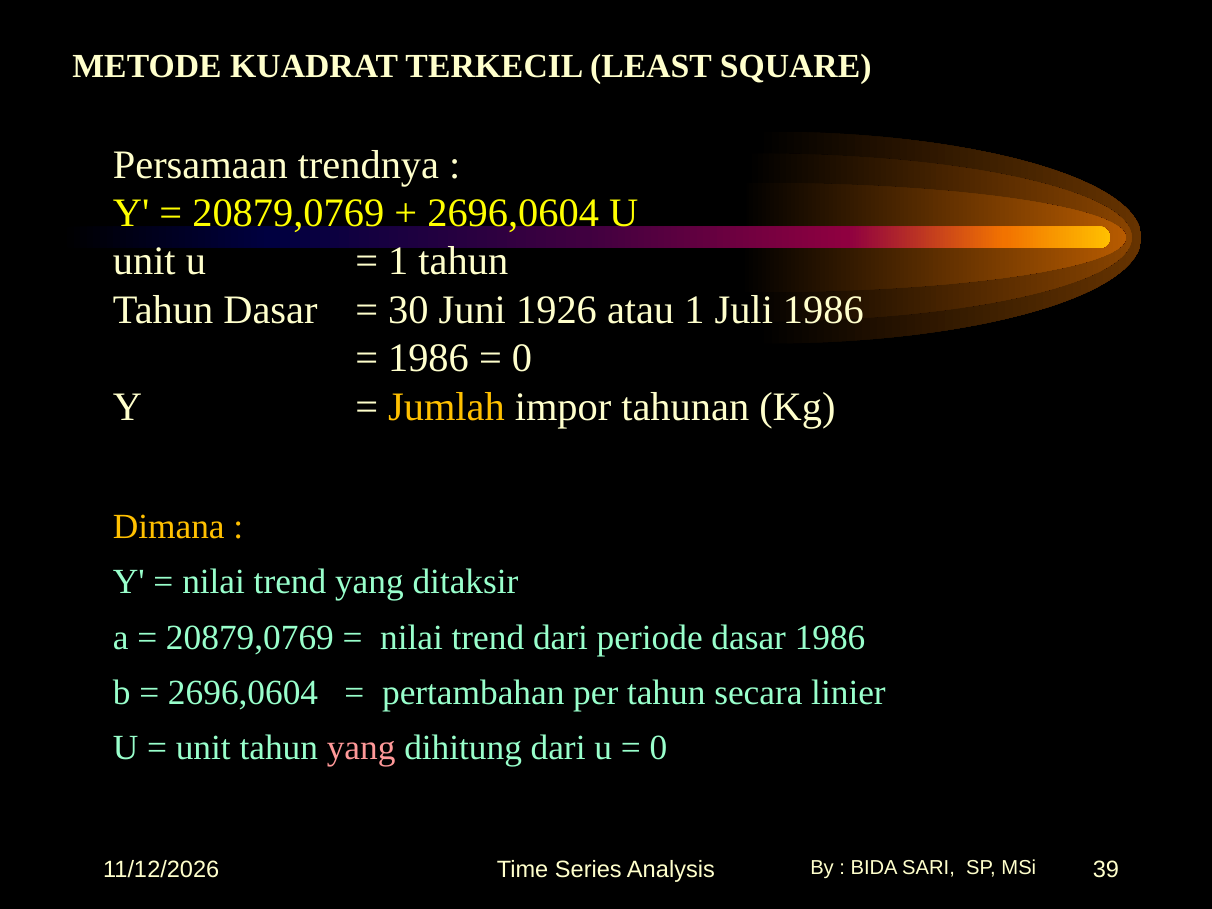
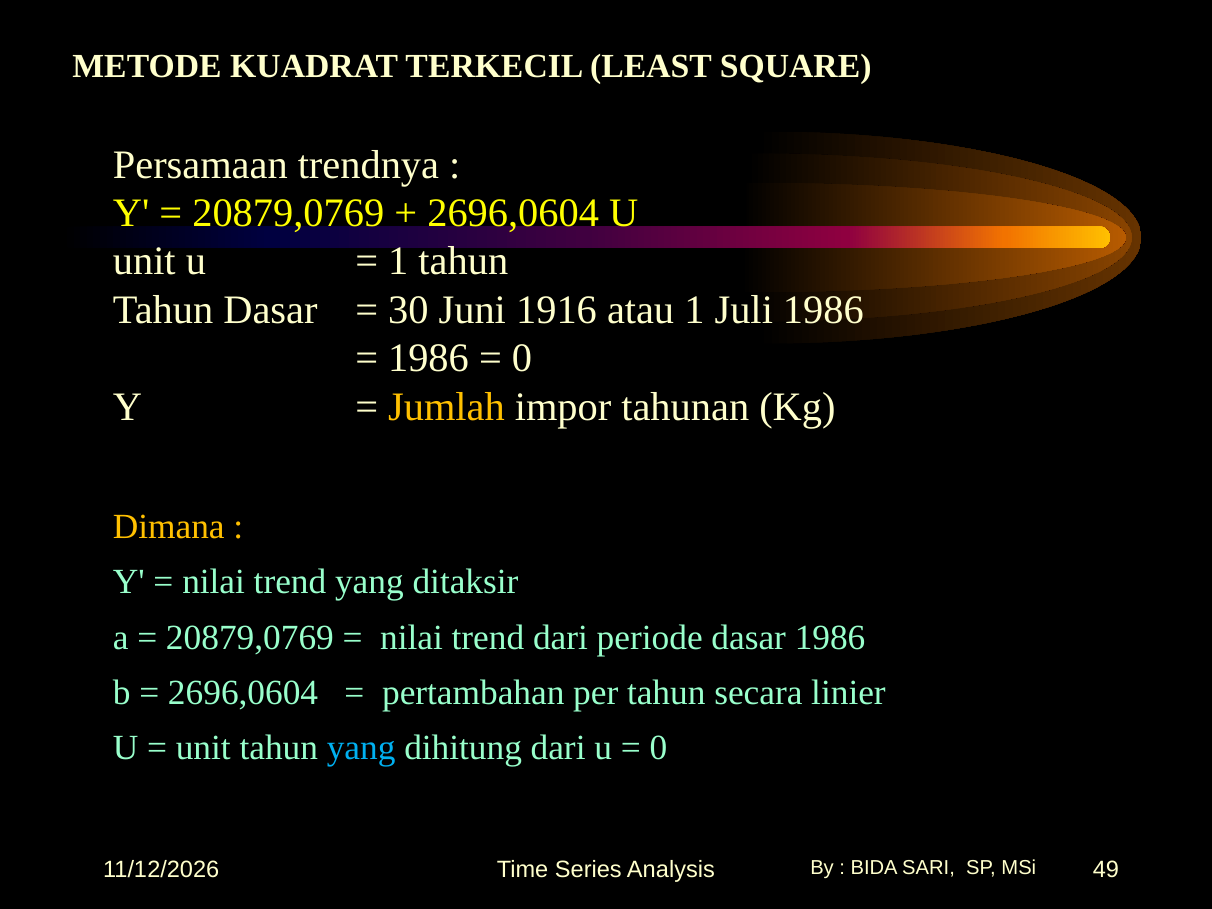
1926: 1926 -> 1916 (557, 310)
yang colour: pink -> light blue (361, 748)
39: 39 -> 49 (1106, 870)
